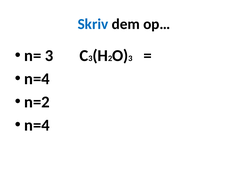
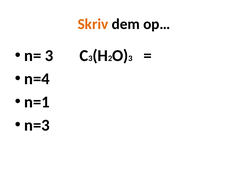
Skriv colour: blue -> orange (93, 24)
n=2: n=2 -> n=1 (37, 102)
n=4: n=4 -> n=3 (37, 125)
